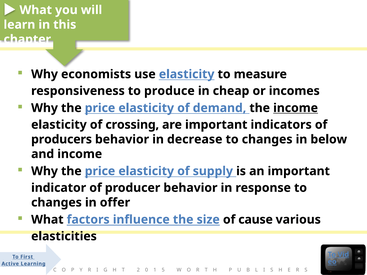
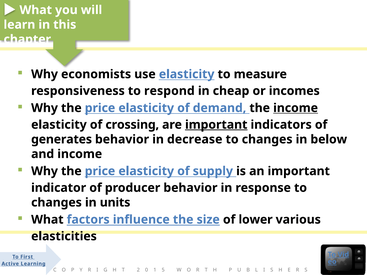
produce: produce -> respond (169, 91)
important underline: none -> present (216, 125)
producers: producers -> generates (62, 139)
offer: offer -> units (115, 203)
cause: cause -> lower (256, 220)
